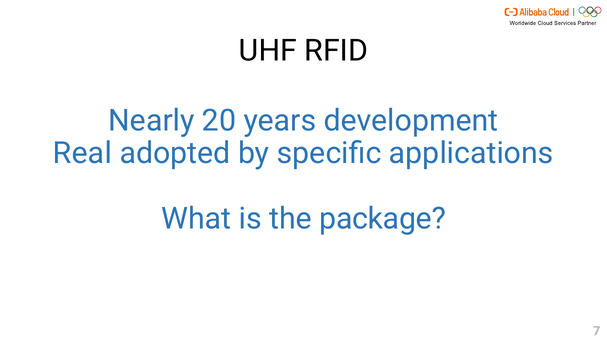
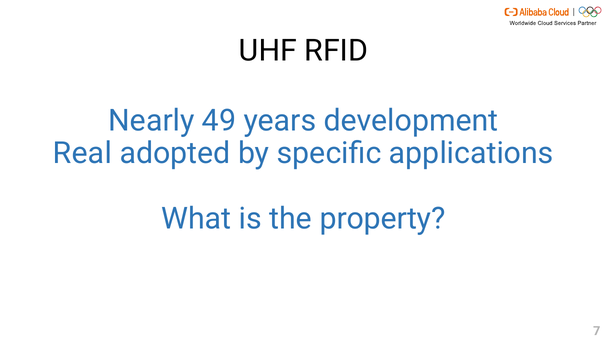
20: 20 -> 49 (219, 121)
package: package -> property (383, 219)
